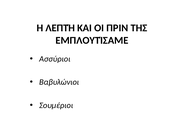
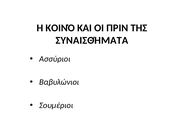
ΛΕΠΤΉ: ΛΕΠΤΉ -> ΚΟΙΝΌ (60, 28)
ΕΜΠΛΟΥΤΊΣΑΜΕ: ΕΜΠΛΟΥΤΊΣΑΜΕ -> ΣΥΝΑΙΣΘΉΜΑΤΑ (92, 40)
